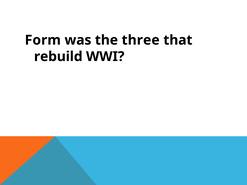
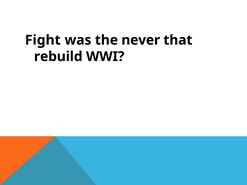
Form: Form -> Fight (43, 40)
three: three -> never (141, 40)
